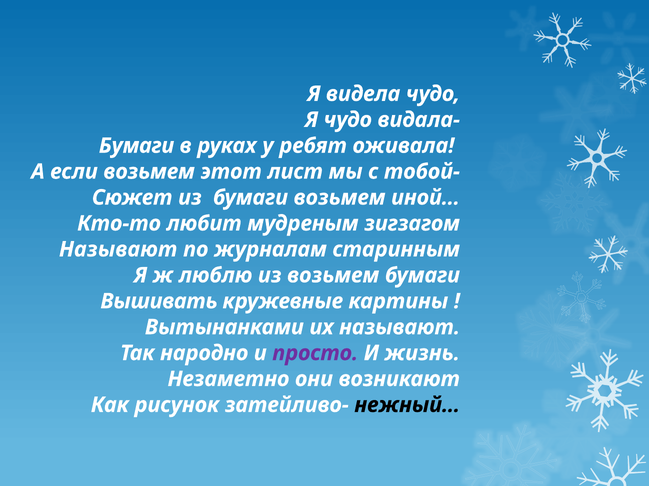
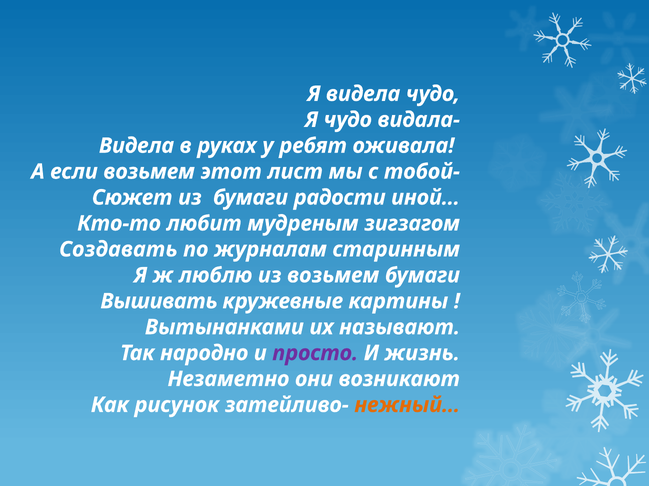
Бумаги: Бумаги -> Видела (136, 146)
бумаги возьмем: возьмем -> радости (340, 198)
Называют: Называют -> Создавать (118, 250)
нежный… colour: black -> orange (407, 406)
